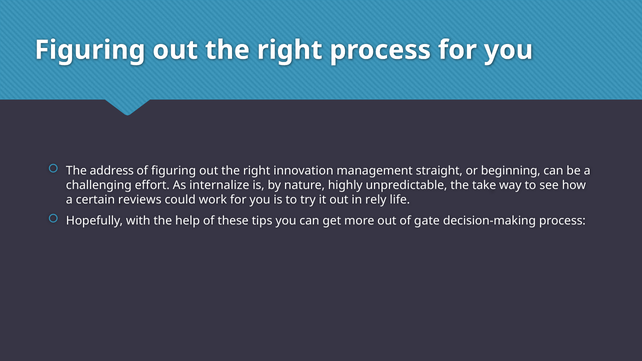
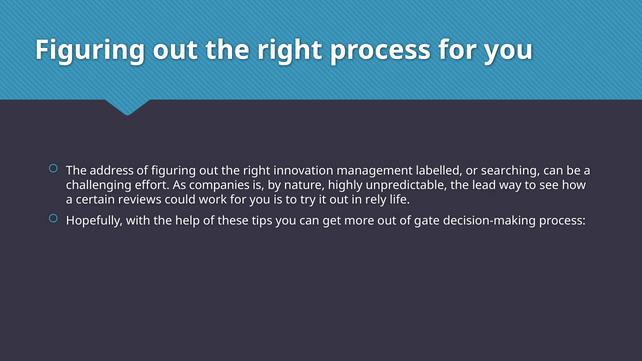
straight: straight -> labelled (439, 171)
beginning: beginning -> searching (511, 171)
internalize: internalize -> companies (219, 185)
take: take -> lead (484, 185)
